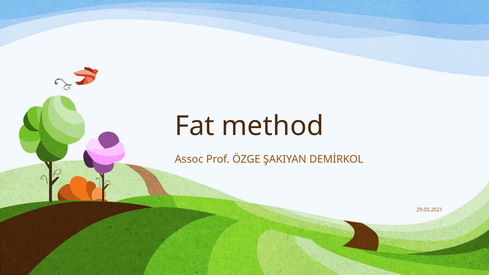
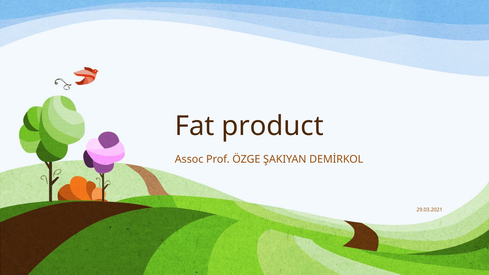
method: method -> product (273, 126)
